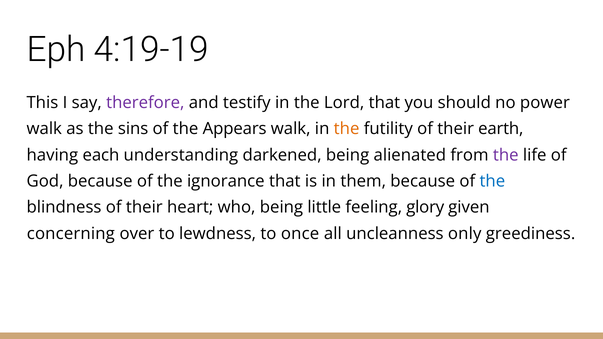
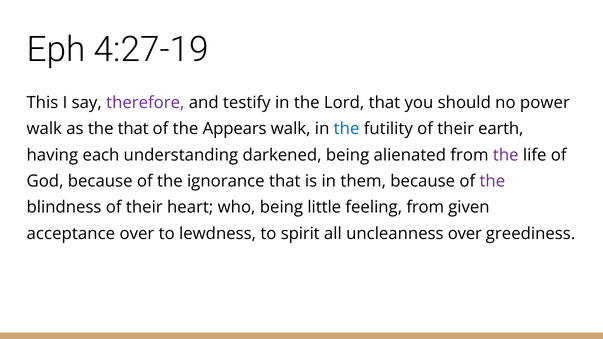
4:19-19: 4:19-19 -> 4:27-19 (151, 49)
the sins: sins -> that (133, 129)
the colour: orange -> blue (347, 129)
the colour: blue -> purple (492, 181)
feeling glory: glory -> from (425, 208)
concerning: concerning -> acceptance (71, 234)
once: once -> spirit (300, 234)
uncleanness only: only -> over (465, 234)
